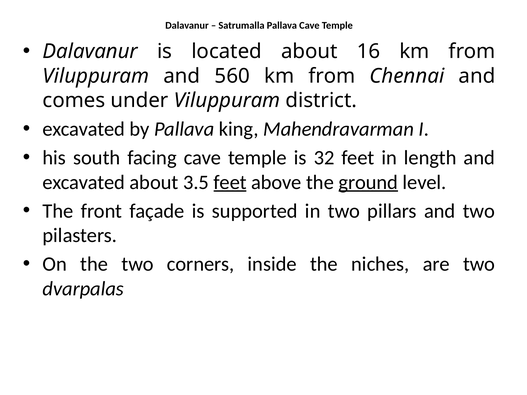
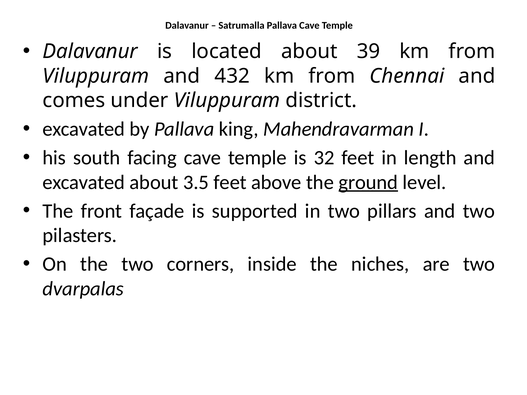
16: 16 -> 39 (368, 51)
560: 560 -> 432 (232, 76)
feet underline: present -> none (230, 182)
